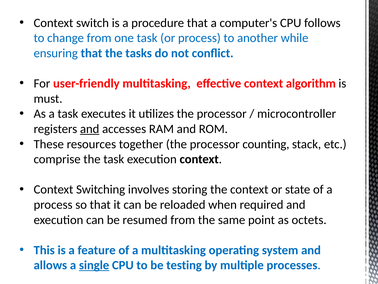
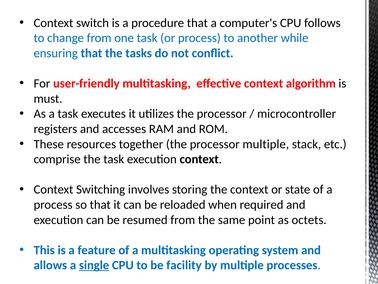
and underline: present -> none (90, 129)
processor counting: counting -> multiple (266, 144)
testing: testing -> facility (184, 265)
